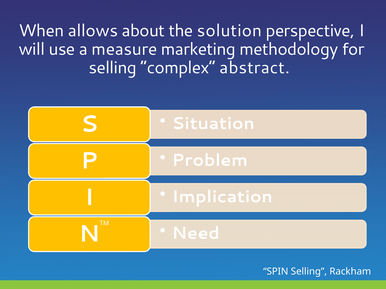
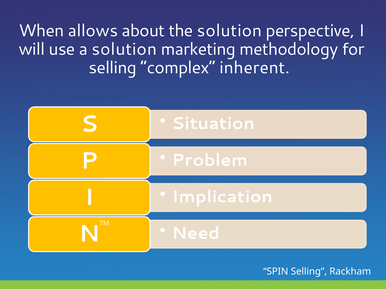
a measure: measure -> solution (124, 49)
abstract: abstract -> inherent (255, 68)
